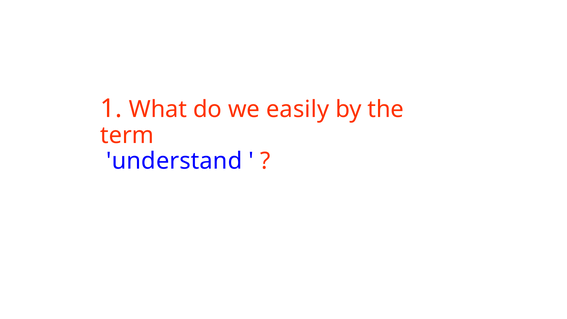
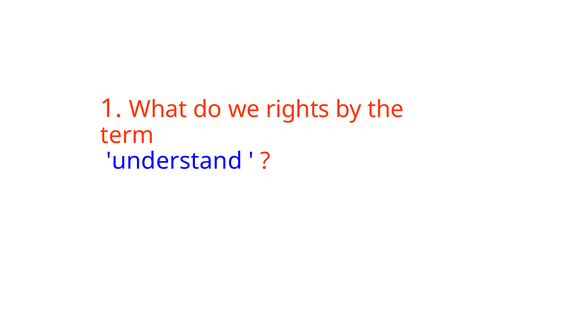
easily: easily -> rights (298, 109)
